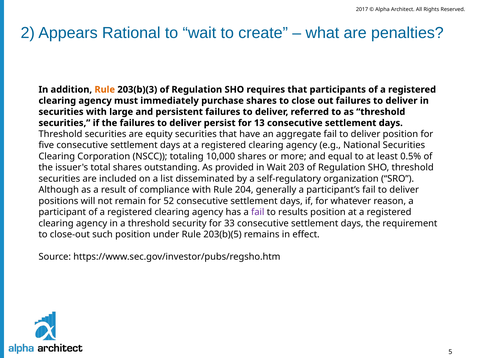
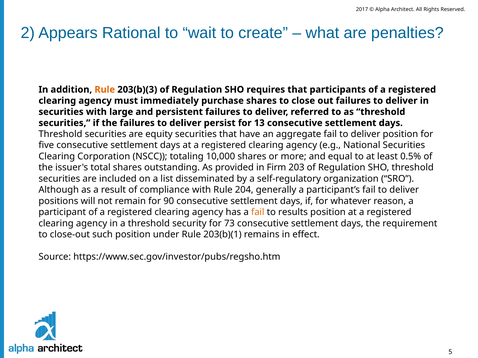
in Wait: Wait -> Firm (276, 168)
52: 52 -> 90 (169, 201)
fail colour: purple -> orange (258, 212)
33: 33 -> 73 (229, 224)
203(b)(5: 203(b)(5 -> 203(b)(1 (222, 235)
